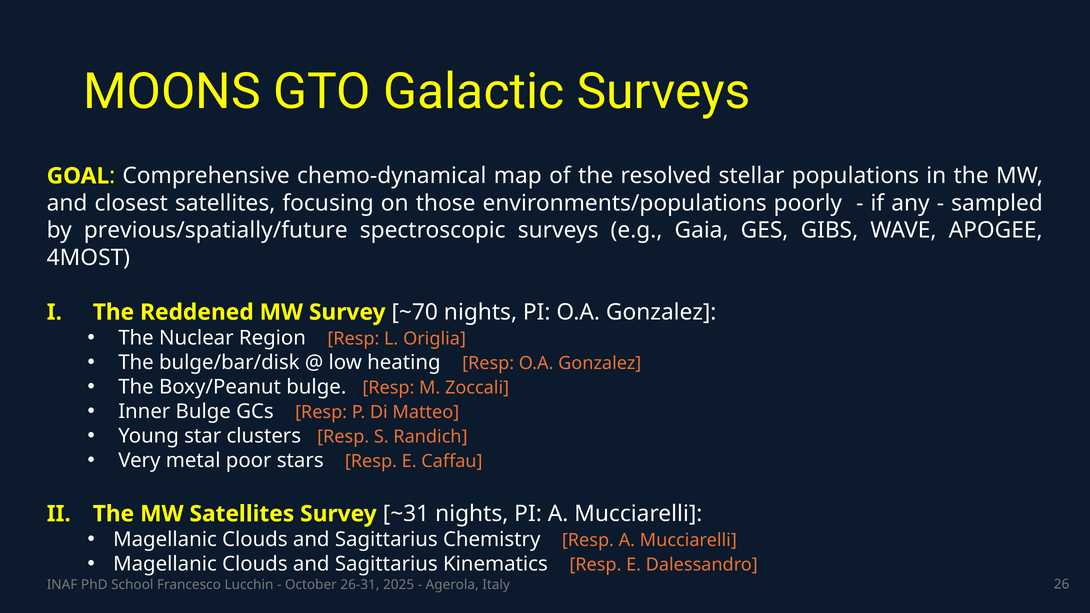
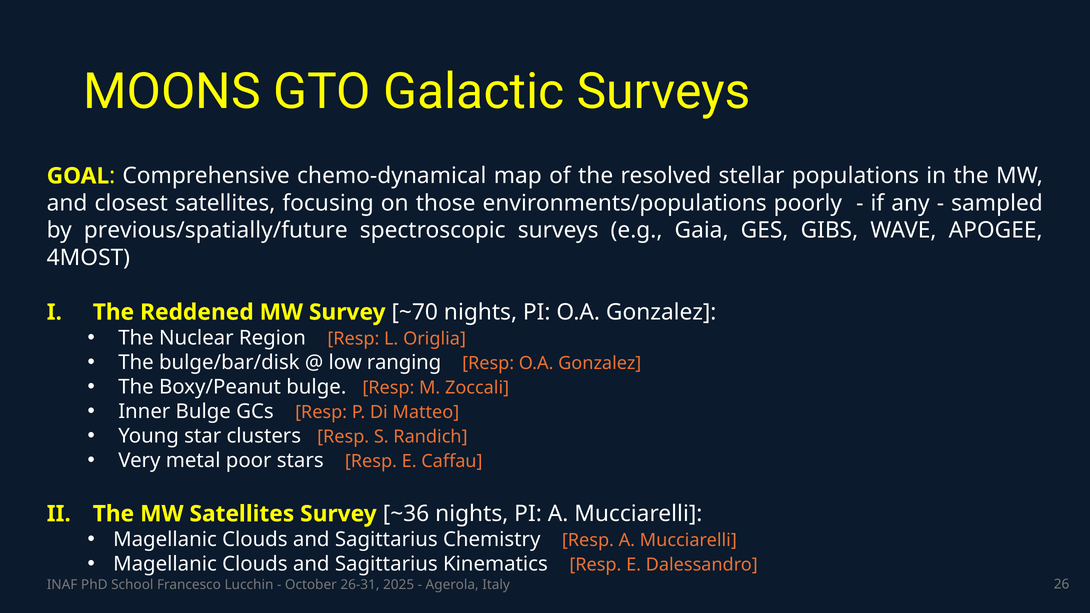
heating: heating -> ranging (404, 363)
~31: ~31 -> ~36 (406, 514)
